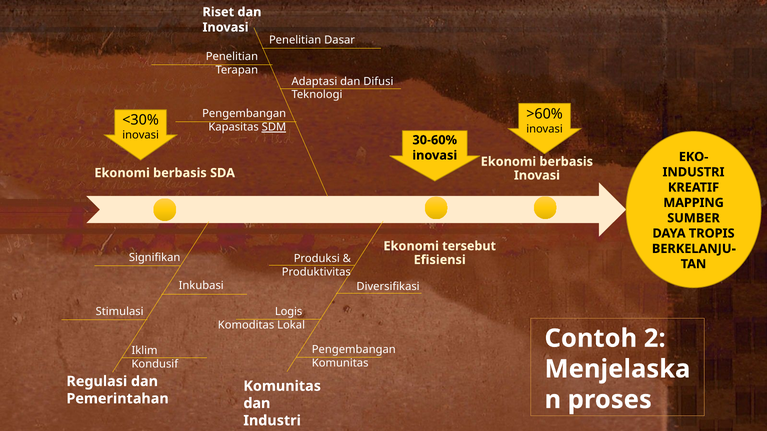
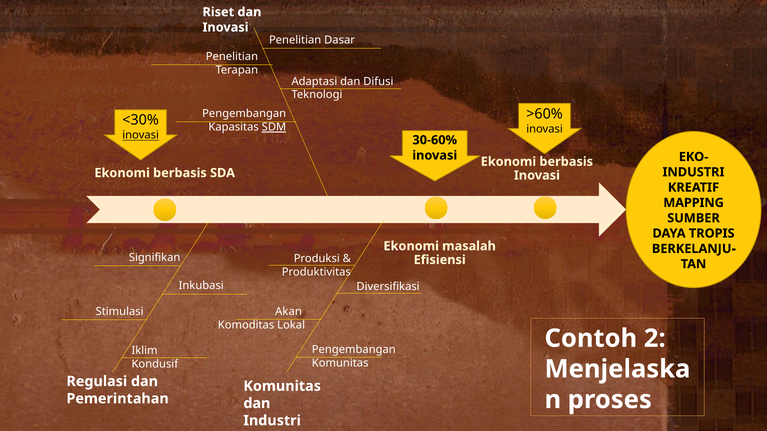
inovasi underline: none -> present (141, 135)
tersebut: tersebut -> masalah (469, 246)
Logis: Logis -> Akan (288, 312)
